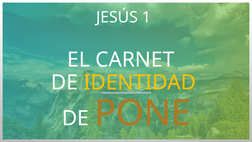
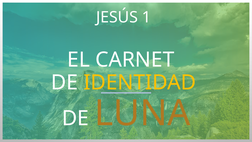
PONE: PONE -> LUNA (142, 113)
